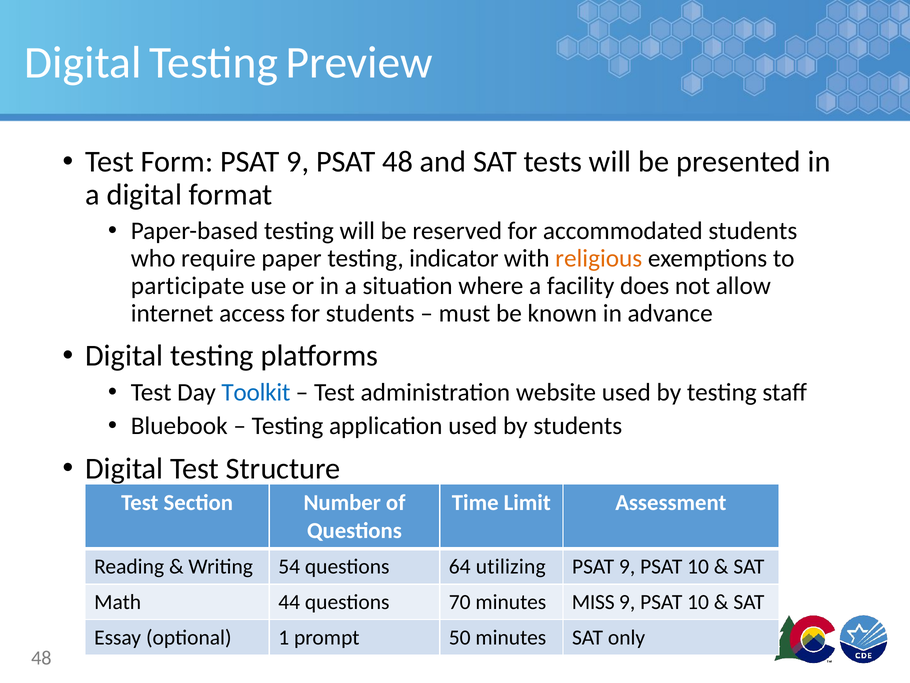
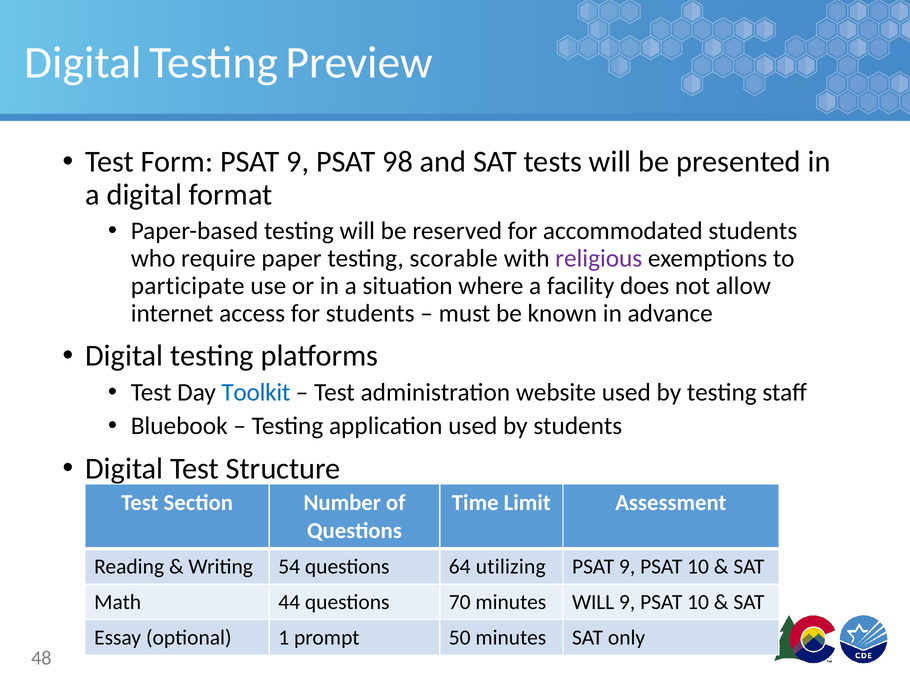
PSAT 48: 48 -> 98 (398, 162)
indicator: indicator -> scorable (454, 258)
religious colour: orange -> purple (599, 258)
minutes MISS: MISS -> WILL (593, 602)
